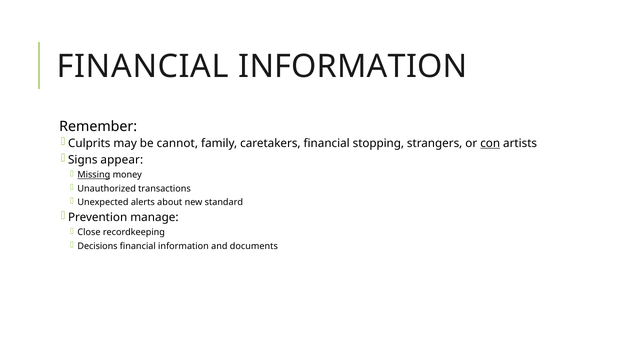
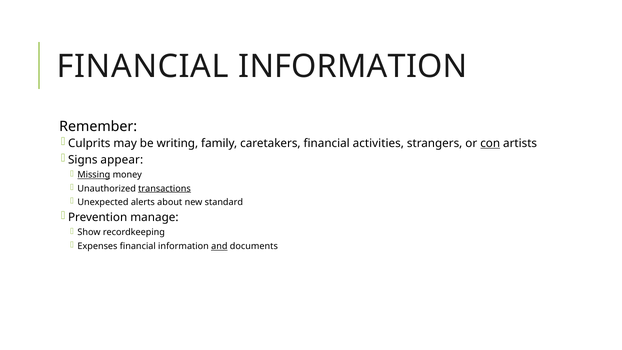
cannot: cannot -> writing (177, 143)
stopping: stopping -> activities (378, 143)
transactions underline: none -> present (164, 188)
Close: Close -> Show (89, 232)
Decisions: Decisions -> Expenses (97, 246)
and underline: none -> present (219, 246)
